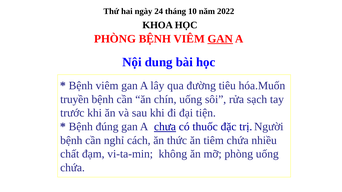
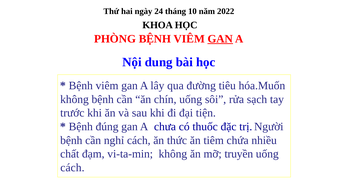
truyền: truyền -> không (74, 100)
chưa underline: present -> none (165, 127)
mỡ phòng: phòng -> truyền (239, 154)
chứa: chứa -> cách (72, 168)
